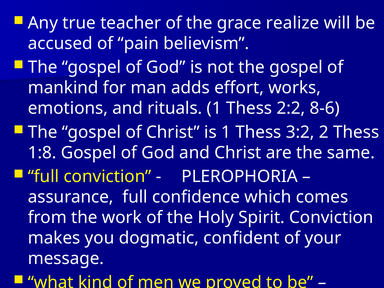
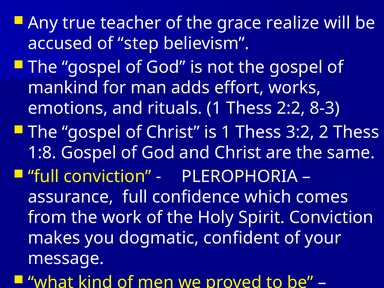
pain: pain -> step (138, 43)
8-6: 8-6 -> 8-3 (325, 108)
